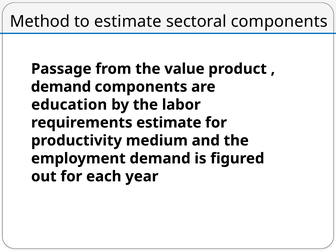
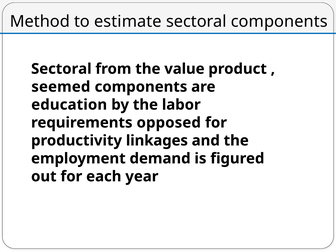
Passage: Passage -> Sectoral (61, 69)
demand: demand -> seemed (61, 87)
requirements estimate: estimate -> opposed (169, 123)
medium: medium -> linkages (157, 141)
